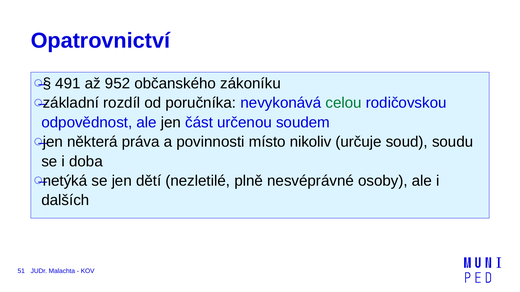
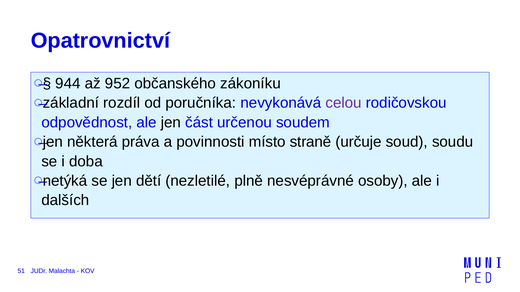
491: 491 -> 944 (68, 84)
celou colour: green -> purple (344, 103)
nikoliv: nikoliv -> straně (311, 142)
